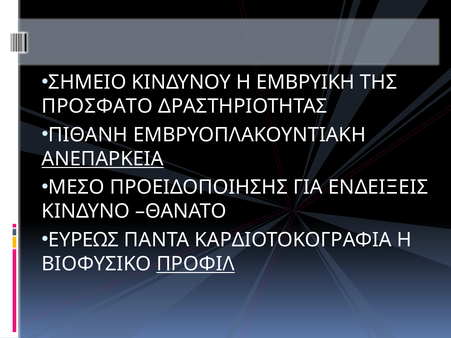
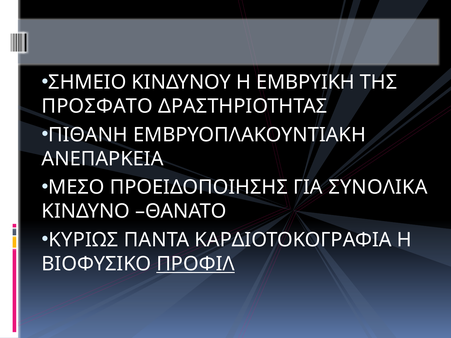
ΑΝΕΠΑΡΚΕΙΑ underline: present -> none (103, 159)
ΕΝΔΕΙΞΕΙΣ: ΕΝΔΕΙΞΕΙΣ -> ΣΥΝΟΛΙΚΑ (378, 187)
ΕΥΡΕΩΣ: ΕΥΡΕΩΣ -> ΚΥΡΙΩΣ (83, 240)
